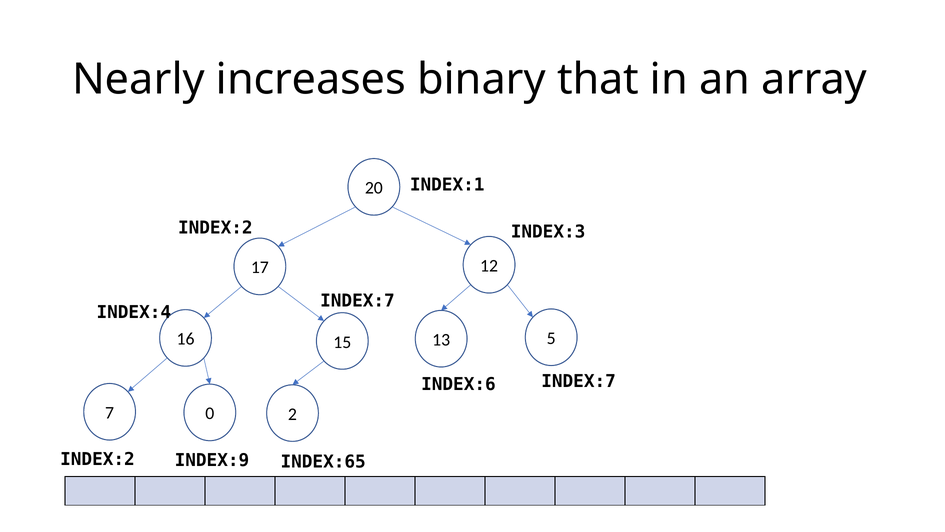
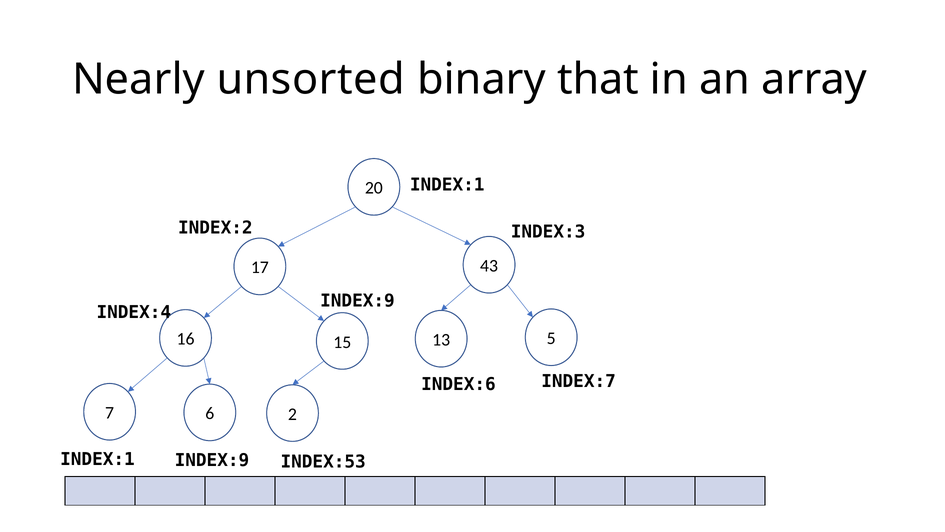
increases: increases -> unsorted (311, 79)
12: 12 -> 43 (489, 266)
INDEX:7: INDEX:7 -> INDEX:9 (357, 301)
0: 0 -> 6 (210, 413)
INDEX:2: INDEX:2 -> INDEX:1 (97, 459)
INDEX:65: INDEX:65 -> INDEX:53 (323, 462)
